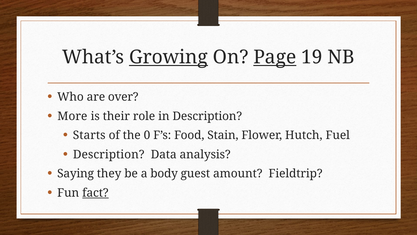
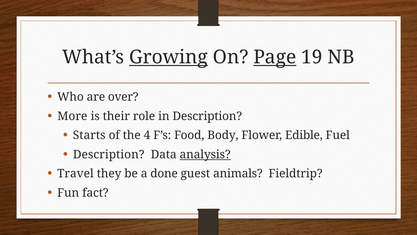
0: 0 -> 4 (147, 135)
Stain: Stain -> Body (223, 135)
Hutch: Hutch -> Edible (304, 135)
analysis underline: none -> present (205, 154)
Saying: Saying -> Travel (75, 173)
body: body -> done (164, 173)
amount: amount -> animals (238, 173)
fact underline: present -> none (95, 193)
